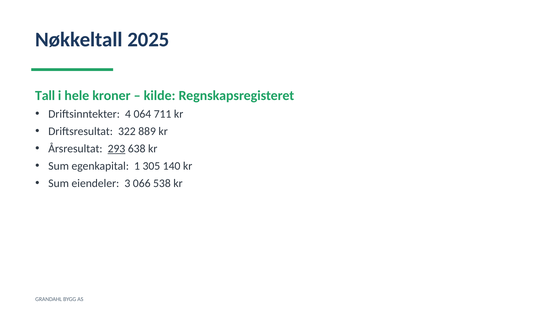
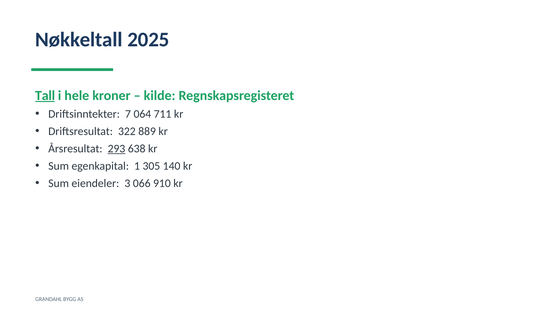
Tall underline: none -> present (45, 96)
4: 4 -> 7 (128, 114)
538: 538 -> 910 (162, 184)
